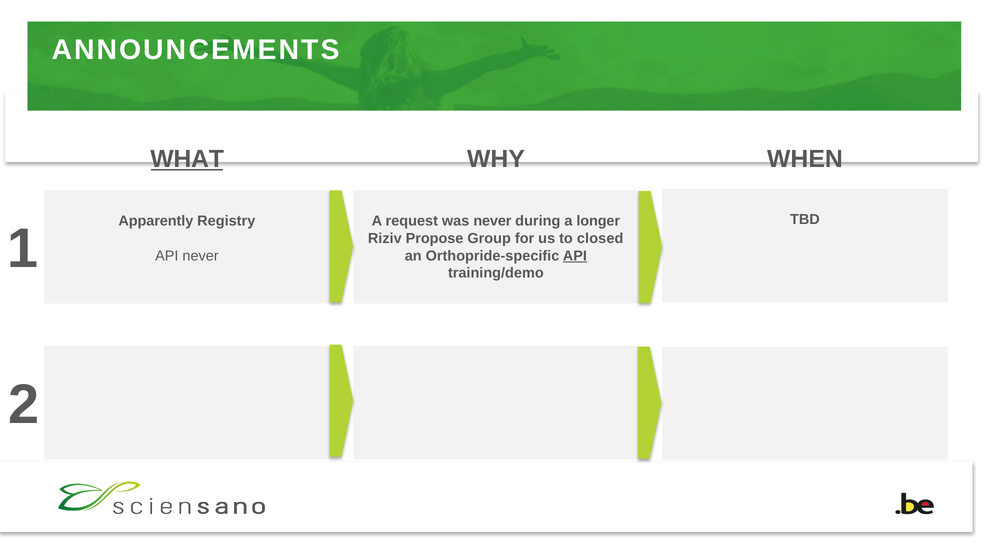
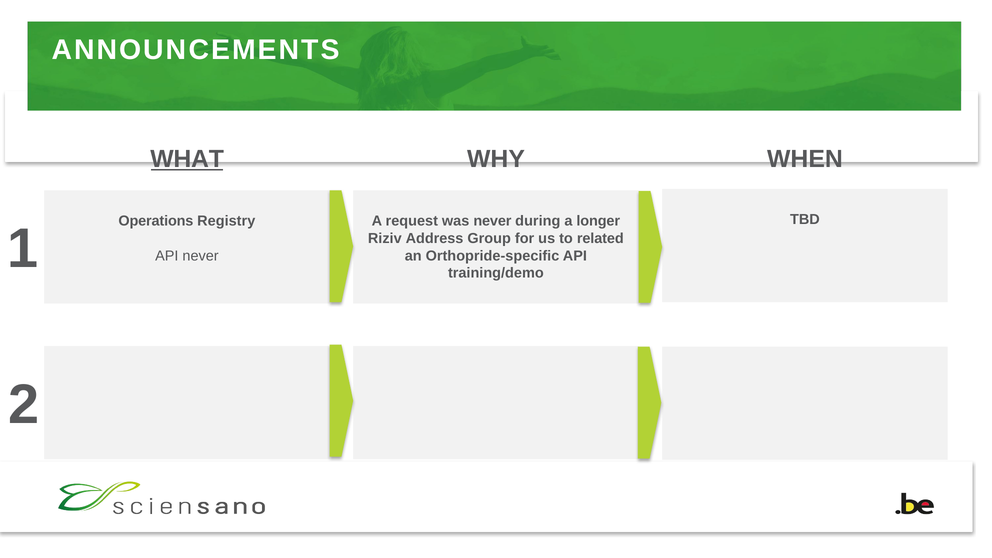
Apparently: Apparently -> Operations (156, 221)
Propose: Propose -> Address (435, 238)
closed: closed -> related (600, 238)
API underline: present -> none (575, 256)
